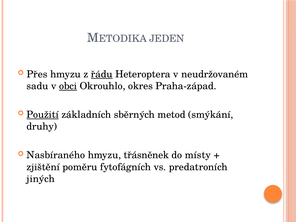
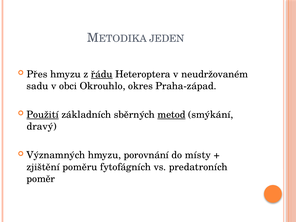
obci underline: present -> none (68, 86)
metod underline: none -> present (171, 115)
druhy: druhy -> dravý (42, 126)
Nasbíraného: Nasbíraného -> Významných (56, 155)
třásněnek: třásněnek -> porovnání (146, 155)
jiných: jiných -> poměr (41, 179)
